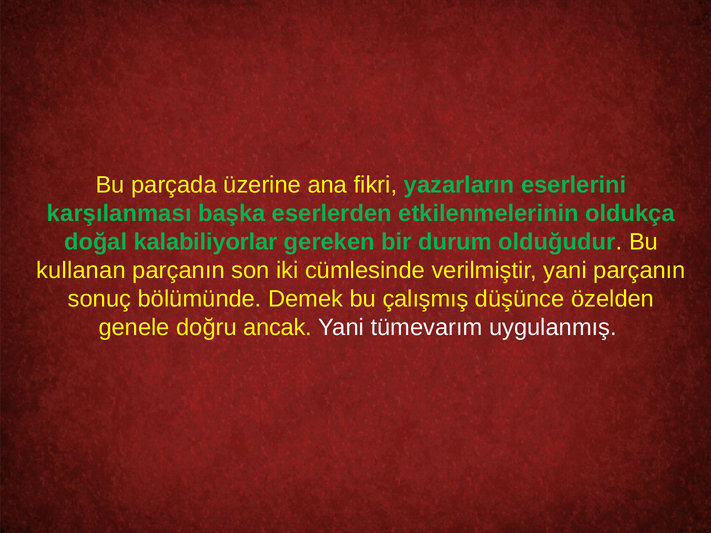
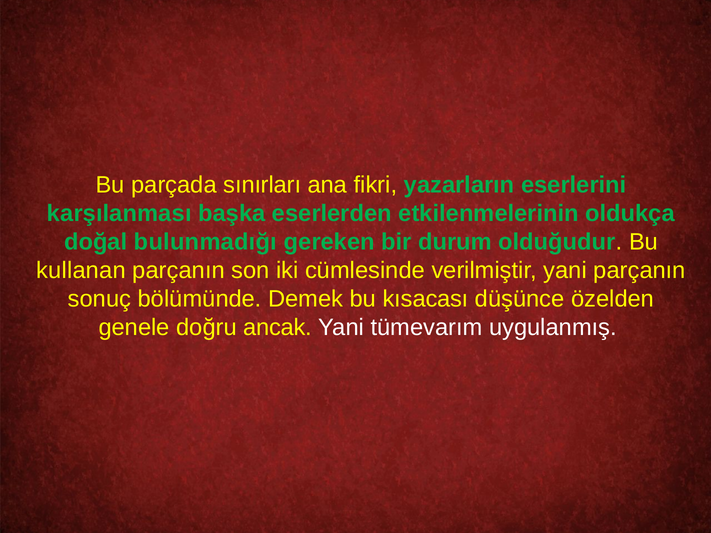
üzerine: üzerine -> sınırları (262, 185)
kalabiliyorlar: kalabiliyorlar -> bulunmadığı (205, 242)
çalışmış: çalışmış -> kısacası (426, 299)
